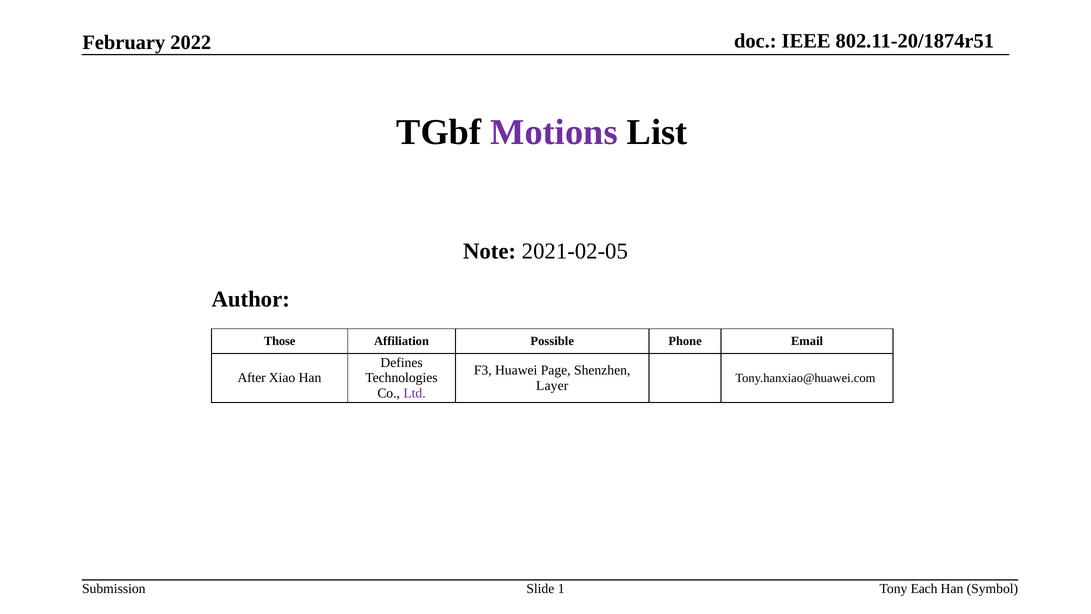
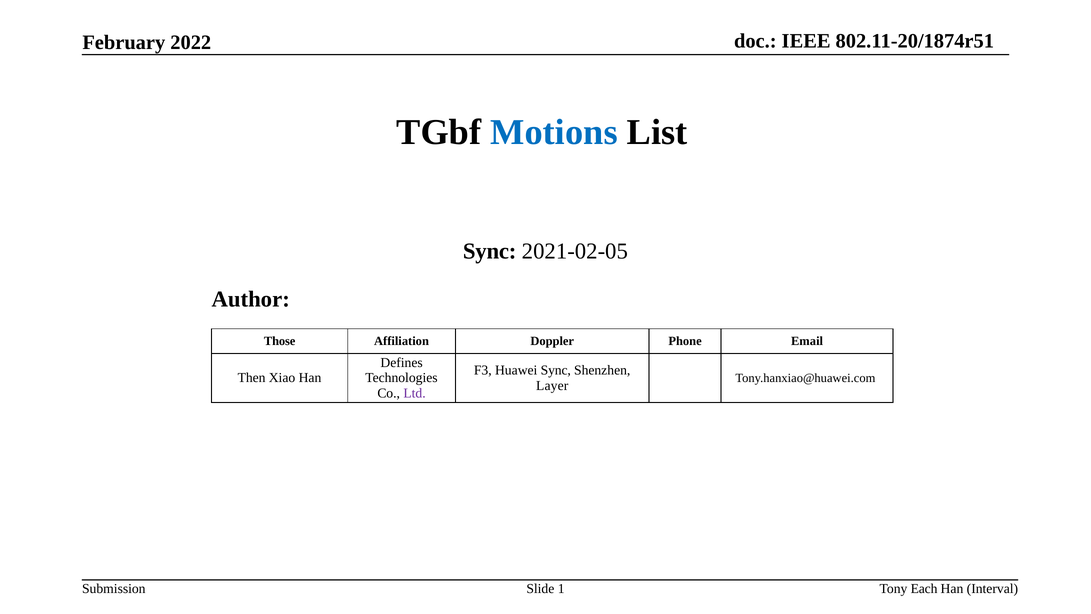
Motions colour: purple -> blue (554, 132)
Note: Note -> Sync (490, 251)
Possible: Possible -> Doppler (552, 341)
Huawei Page: Page -> Sync (556, 370)
After: After -> Then (252, 378)
Symbol: Symbol -> Interval (992, 589)
